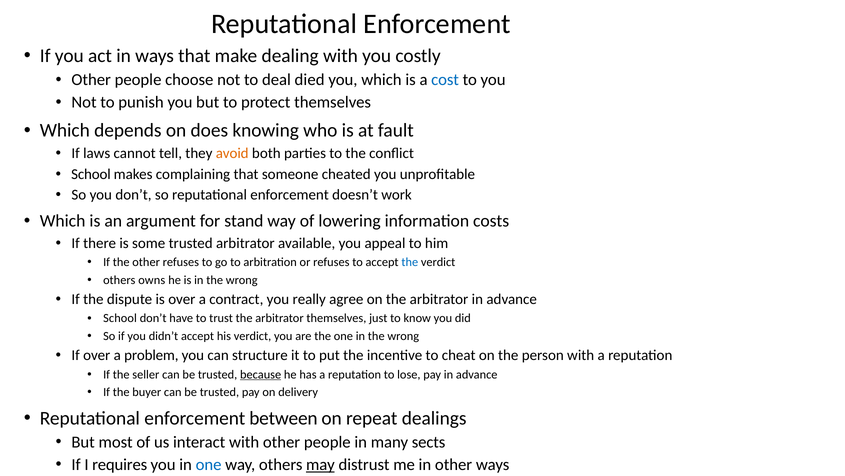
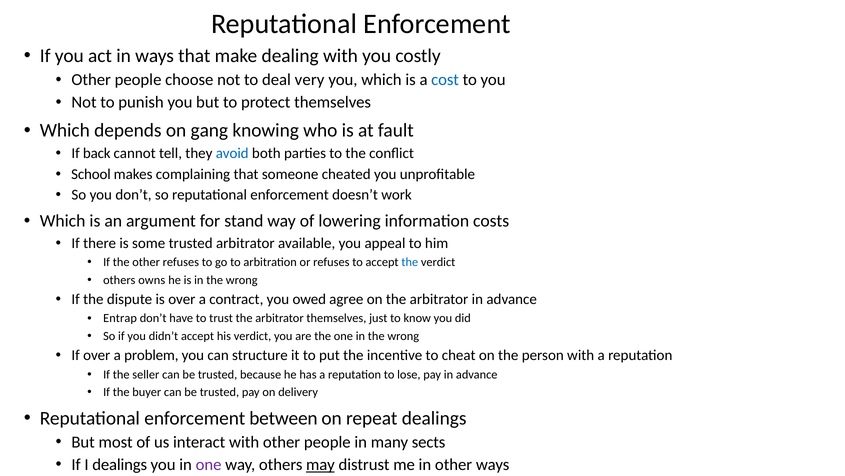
died: died -> very (310, 80)
does: does -> gang (209, 130)
laws: laws -> back (97, 153)
avoid colour: orange -> blue (232, 153)
really: really -> owed (309, 299)
School: School -> Entrap (120, 318)
because underline: present -> none (261, 374)
I requires: requires -> dealings (120, 464)
one colour: blue -> purple (209, 464)
